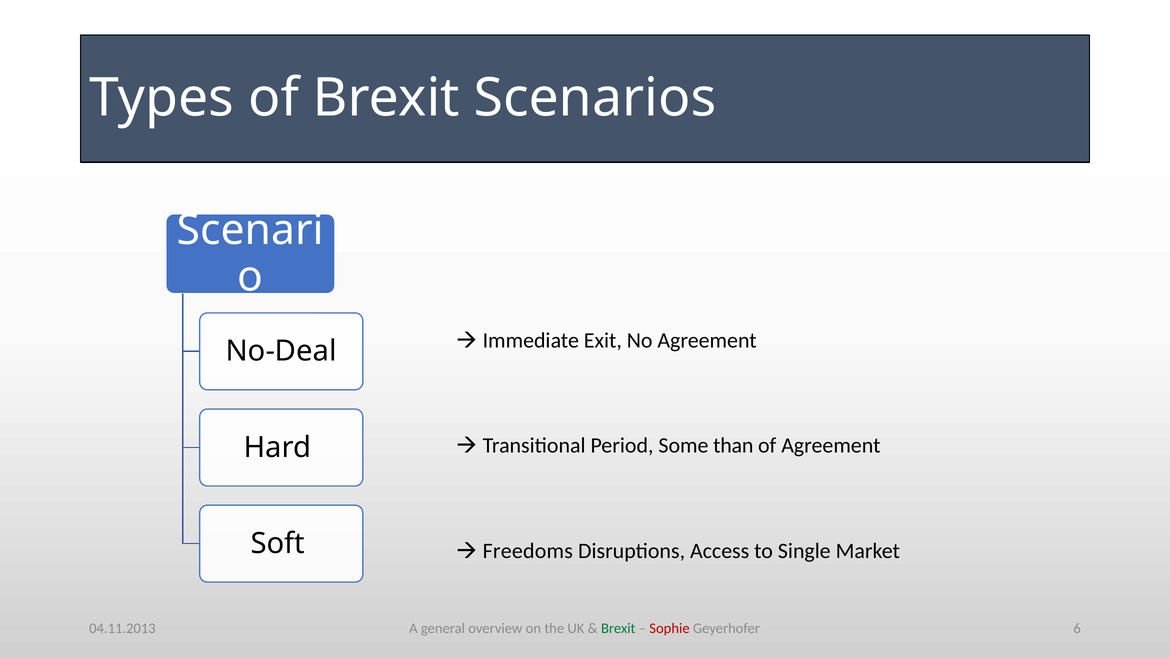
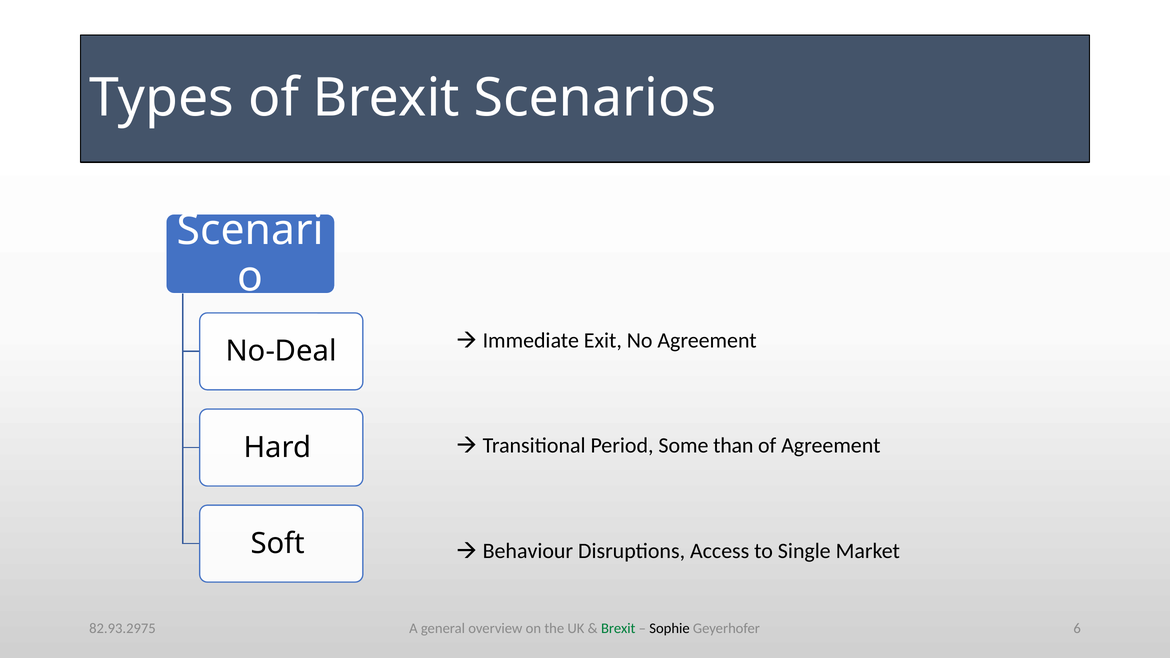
Freedoms: Freedoms -> Behaviour (528, 551)
04.11.2013: 04.11.2013 -> 82.93.2975 (122, 628)
Sophie colour: red -> black (670, 628)
